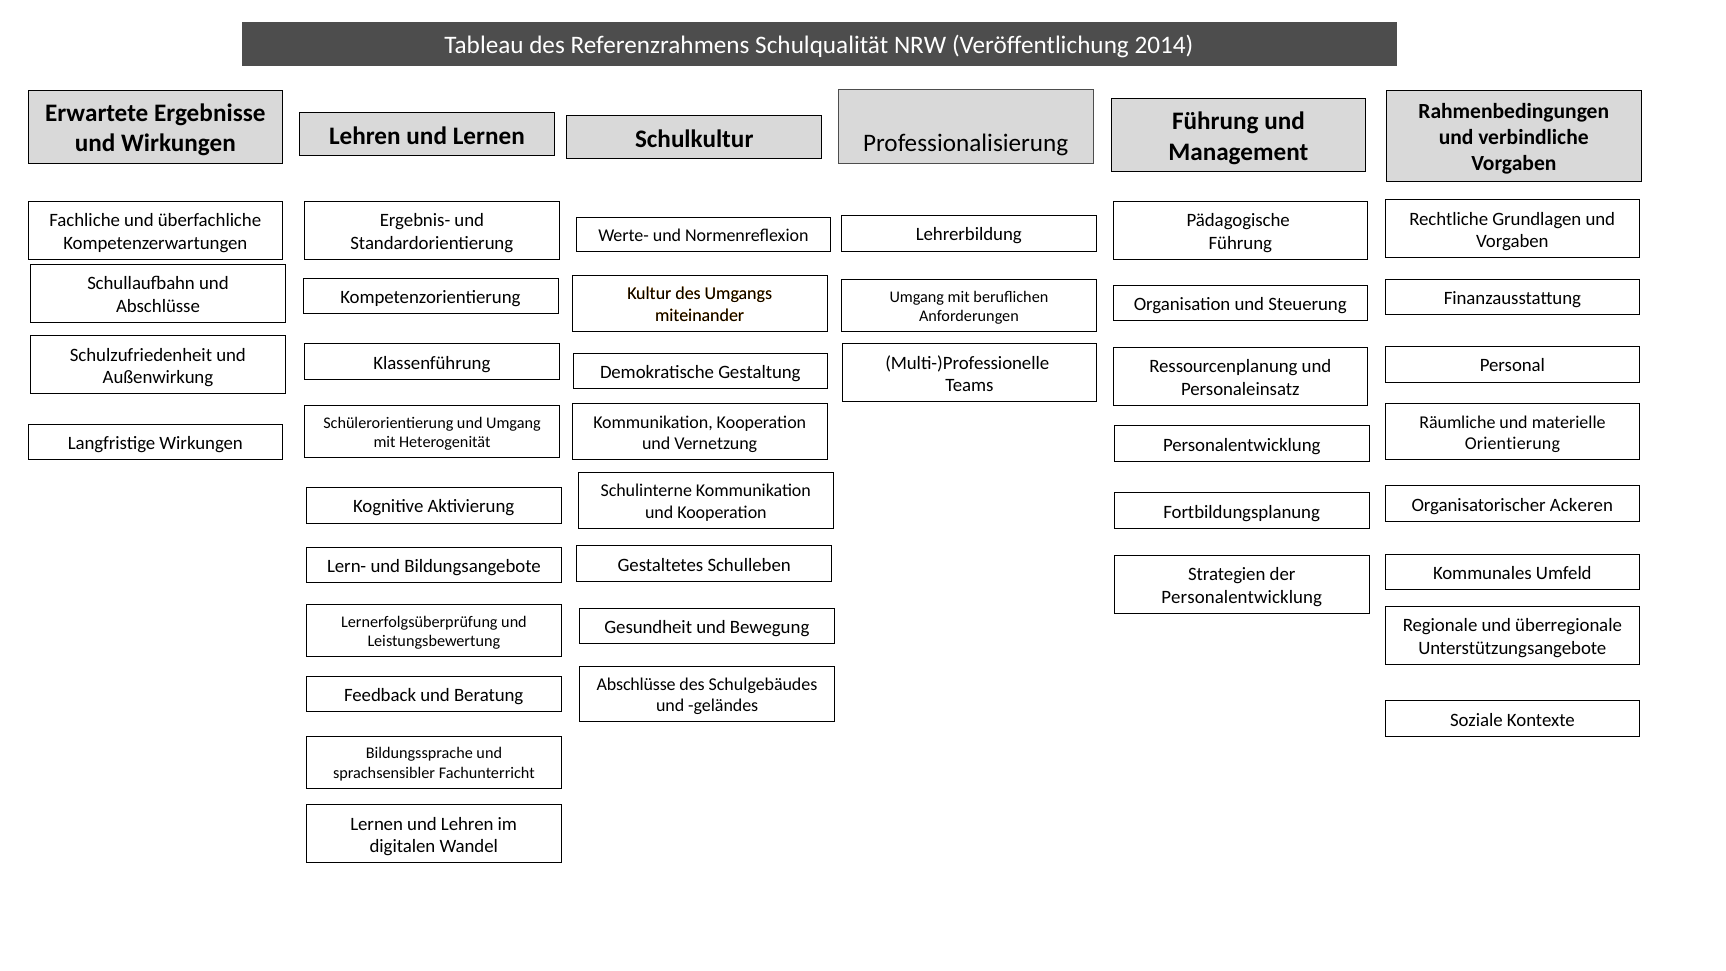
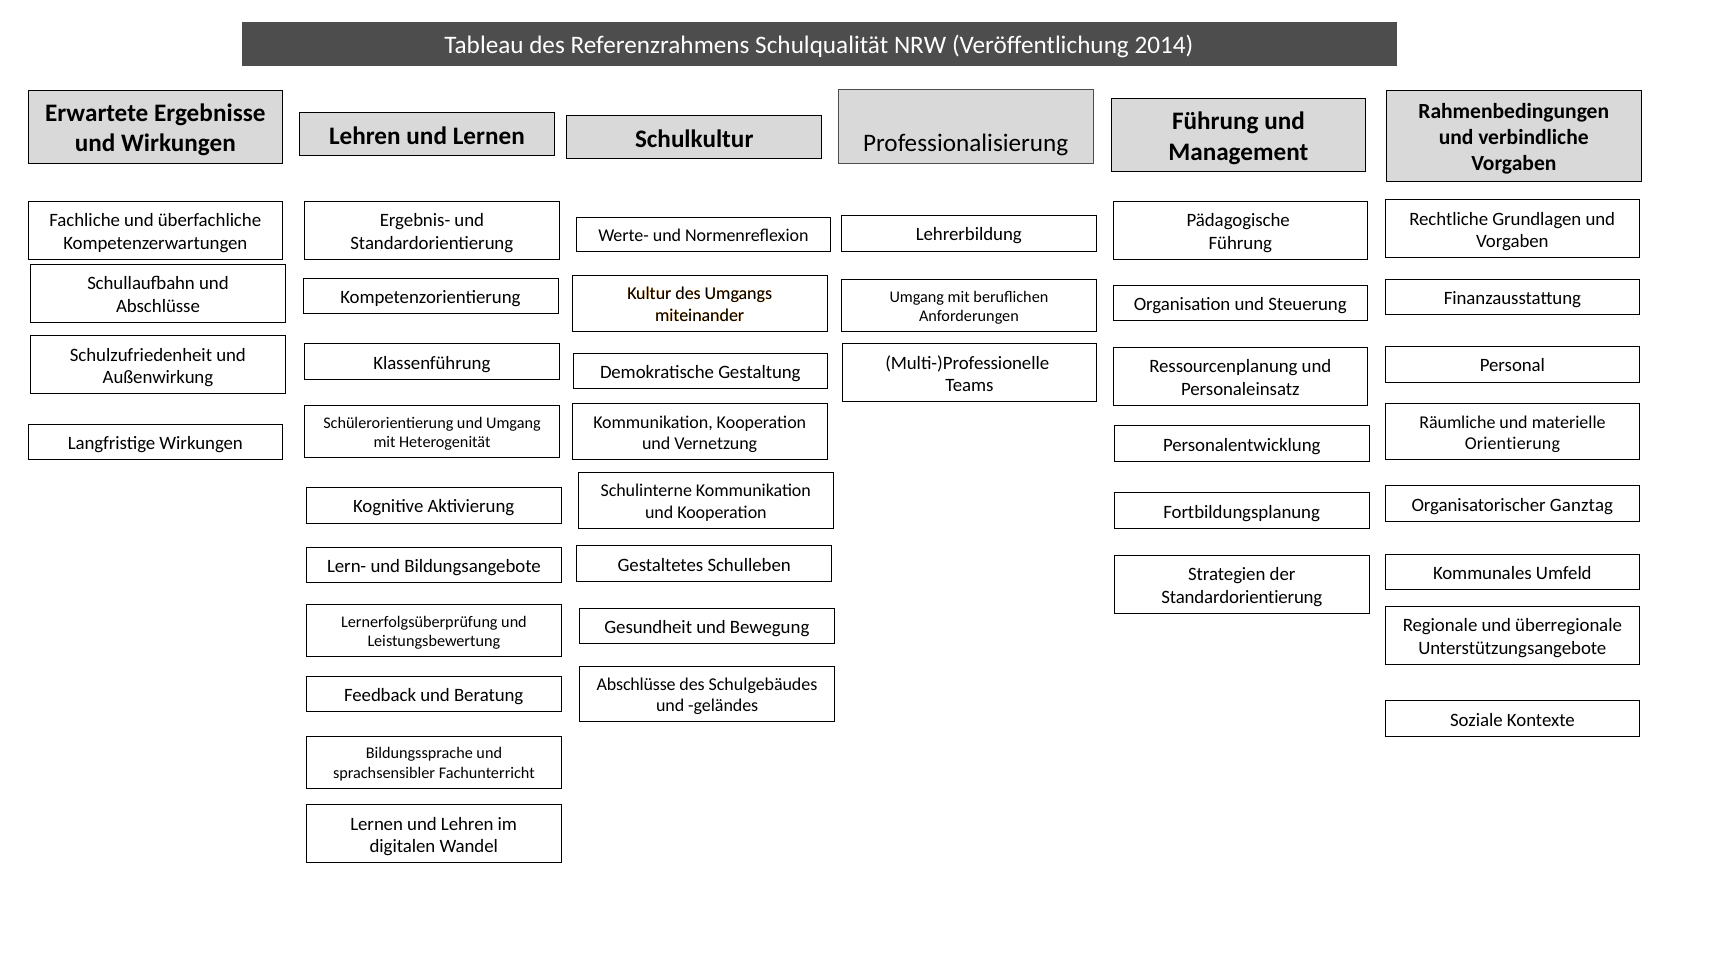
Ackeren: Ackeren -> Ganztag (1581, 505)
Personalentwicklung: Personalentwicklung -> Standardorientierung (1242, 597)
